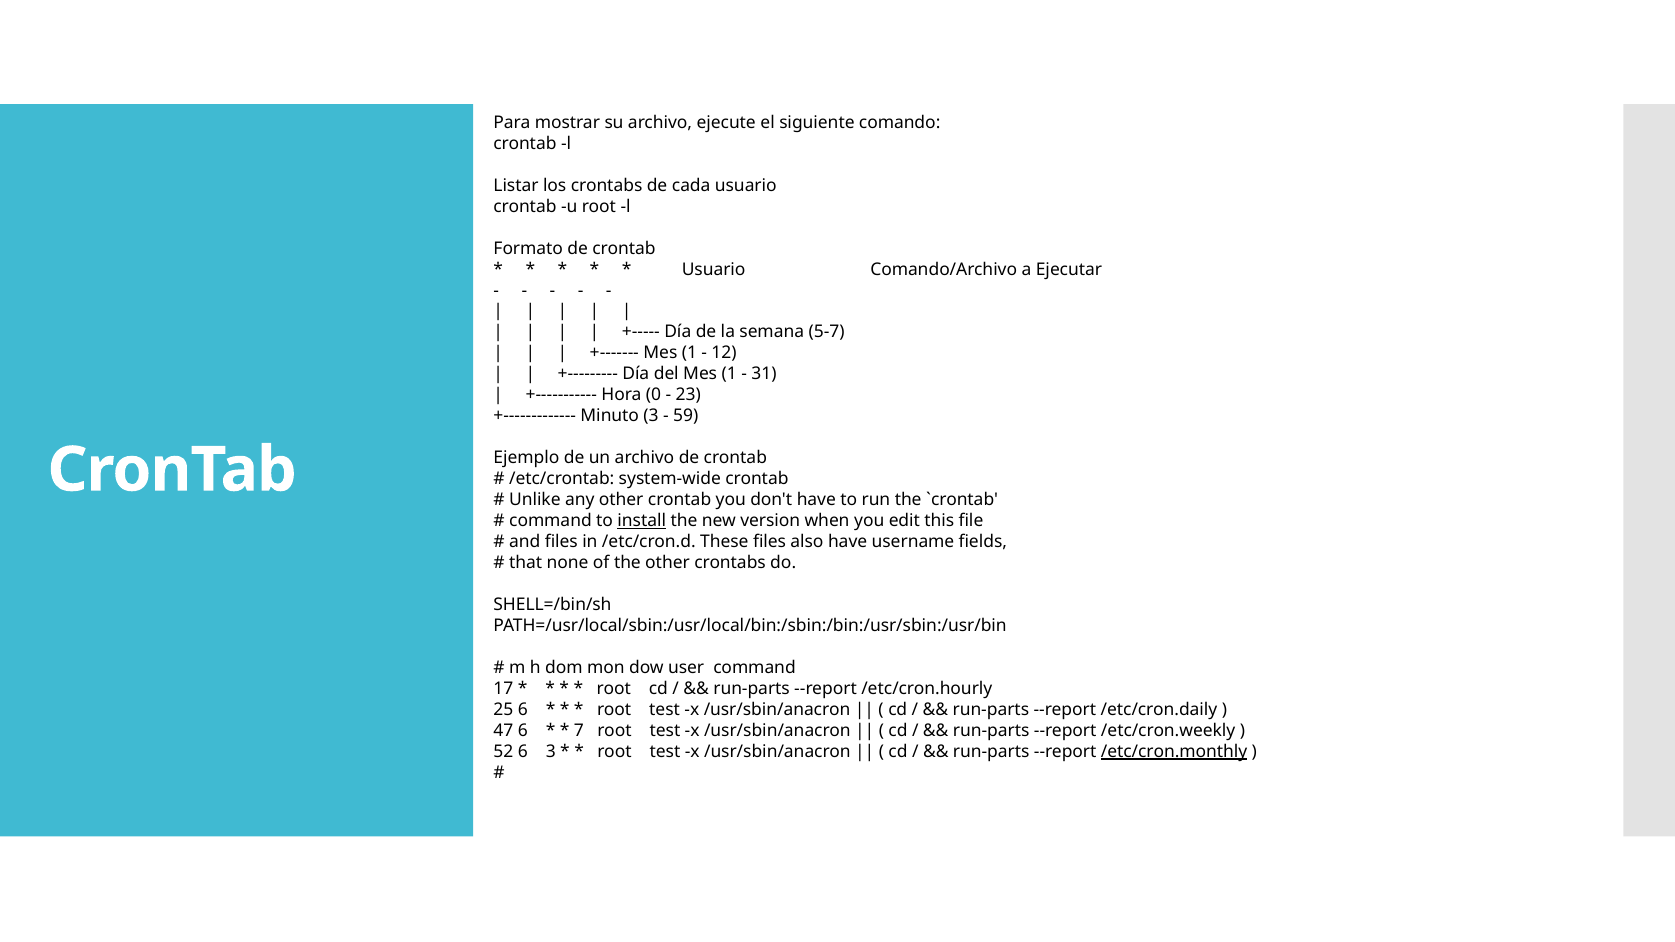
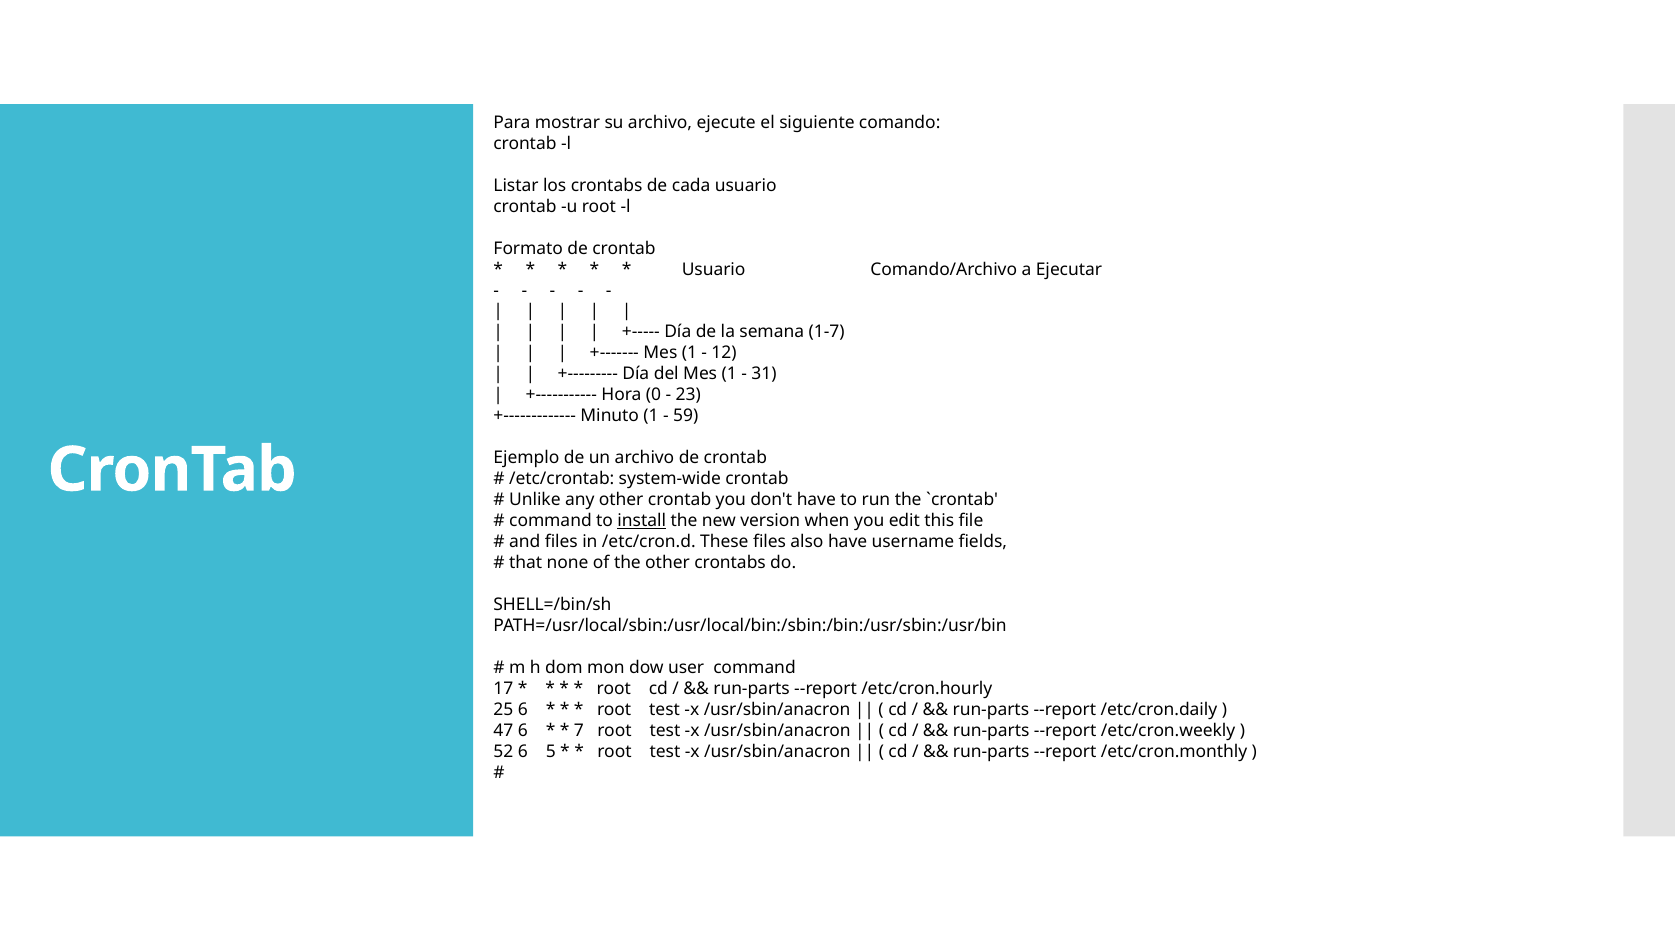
5-7: 5-7 -> 1-7 (827, 332)
Minuto 3: 3 -> 1 (651, 416)
6 3: 3 -> 5 (551, 752)
/etc/cron.monthly underline: present -> none (1174, 752)
